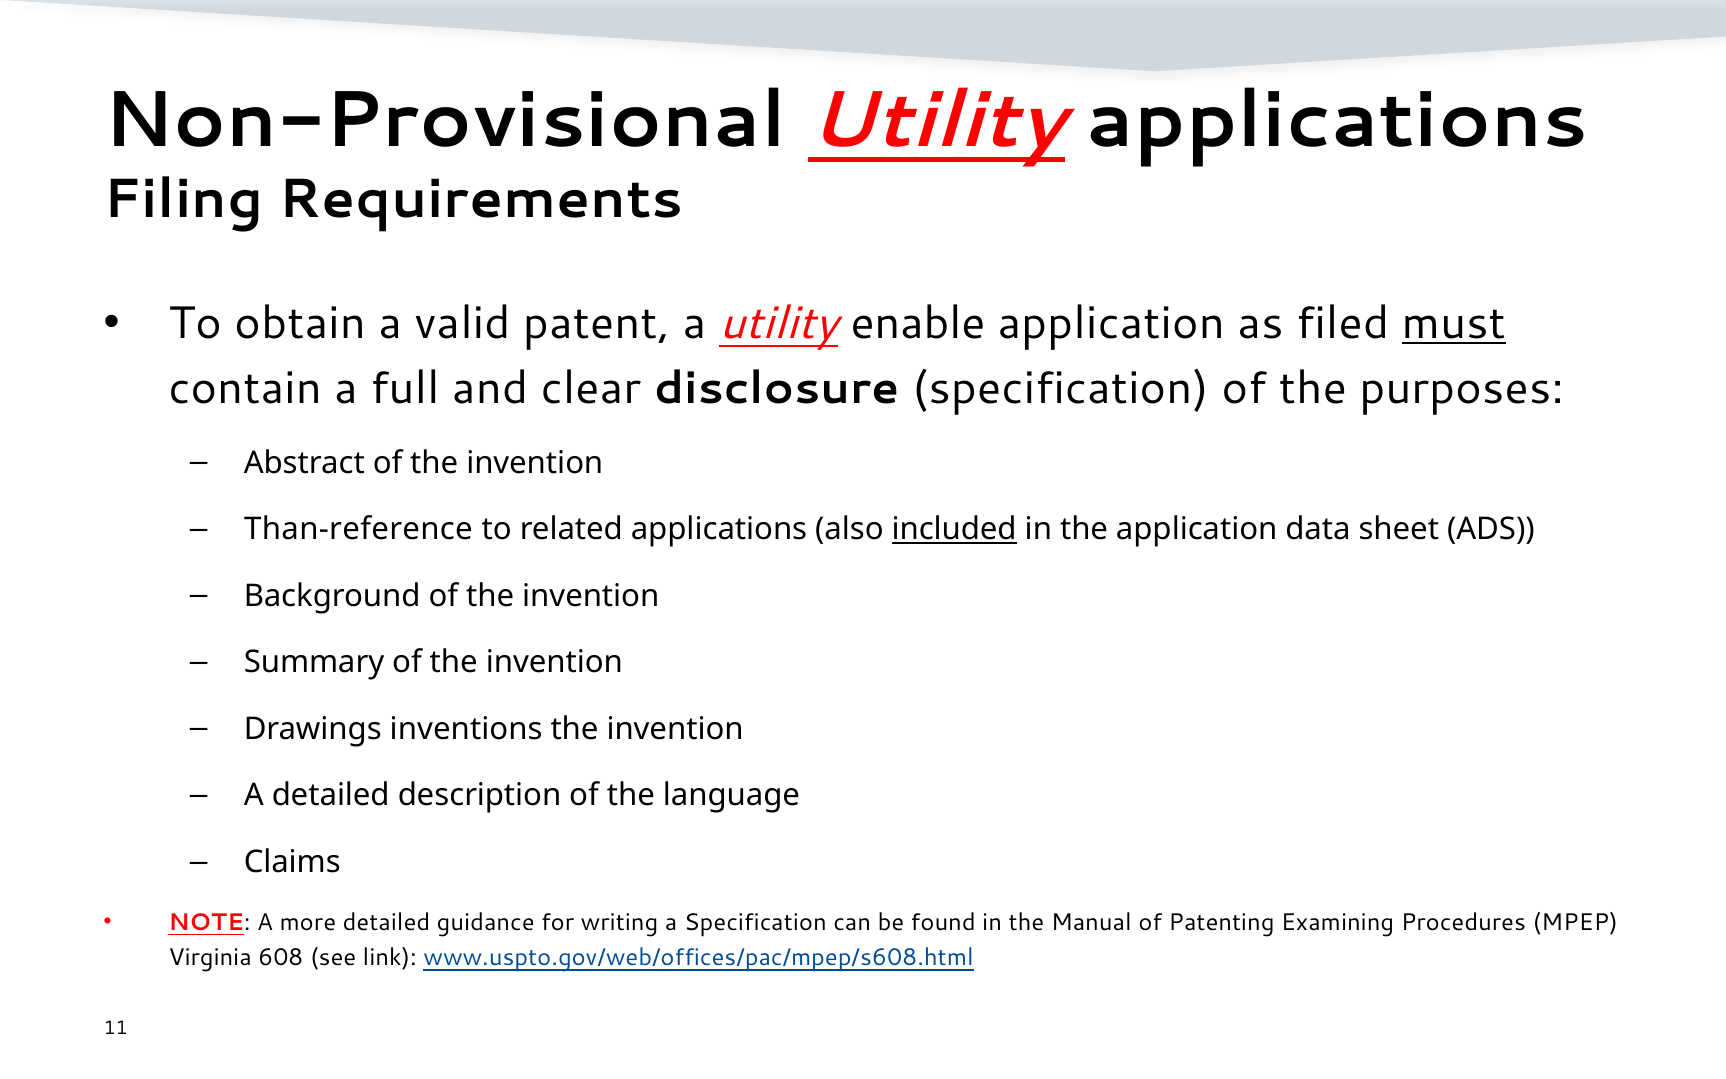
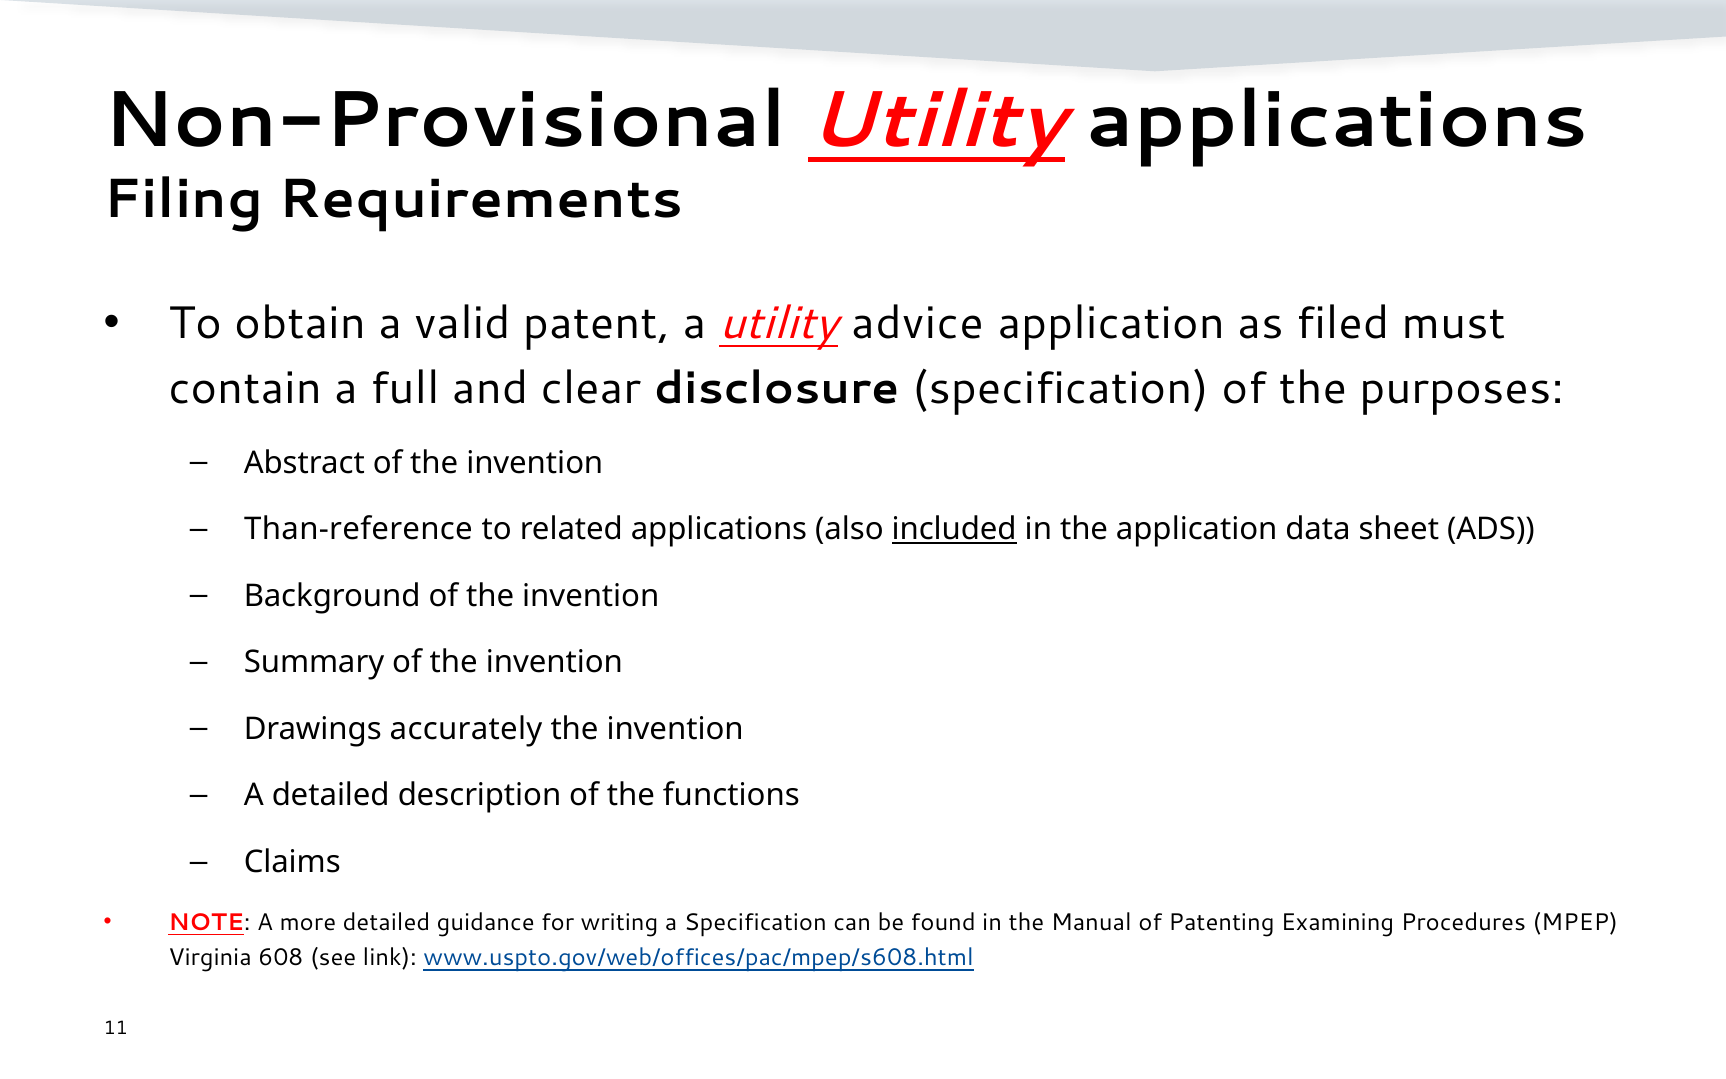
enable: enable -> advice (918, 323)
must underline: present -> none (1454, 323)
inventions: inventions -> accurately (466, 729)
language: language -> functions (731, 795)
